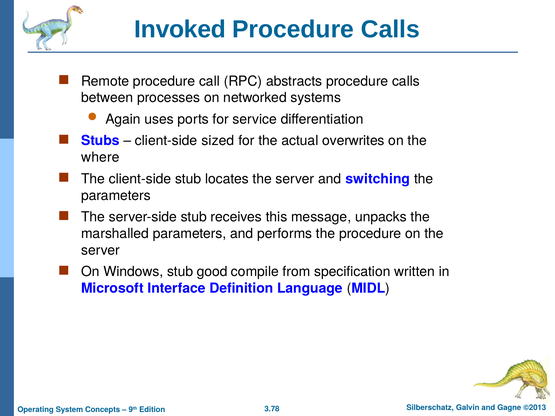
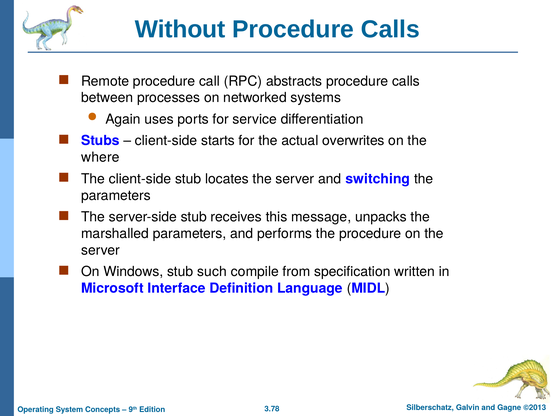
Invoked: Invoked -> Without (180, 29)
sized: sized -> starts (218, 141)
good: good -> such (212, 272)
